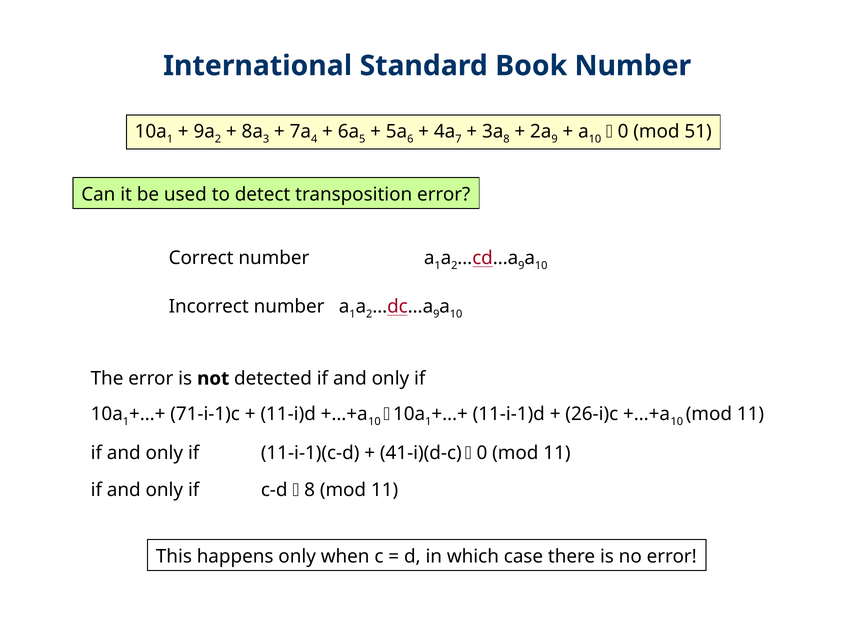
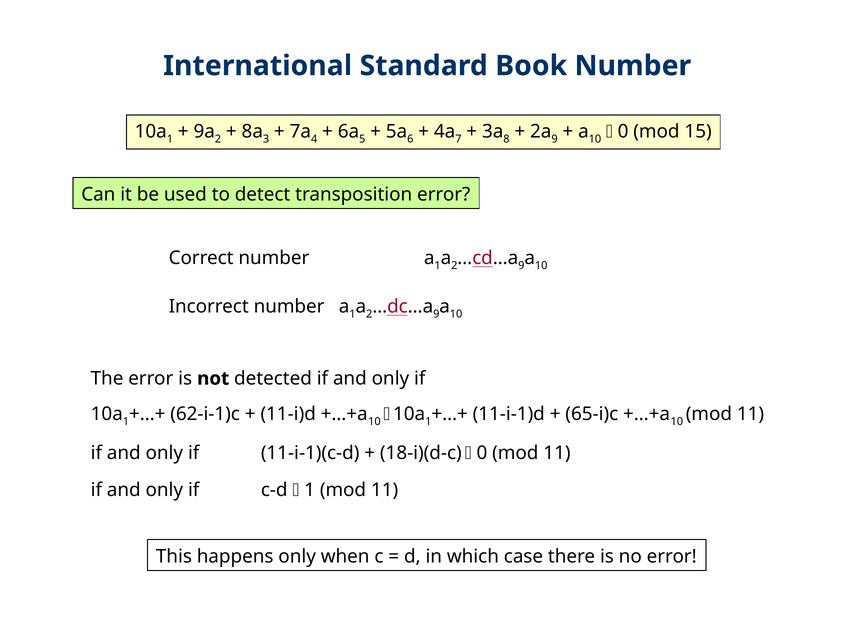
51: 51 -> 15 (698, 132)
71-i-1)c: 71-i-1)c -> 62-i-1)c (205, 414)
26-i)c: 26-i)c -> 65-i)c (592, 414)
41-i)(d-c: 41-i)(d-c -> 18-i)(d-c (421, 452)
8: 8 -> 1 (310, 489)
